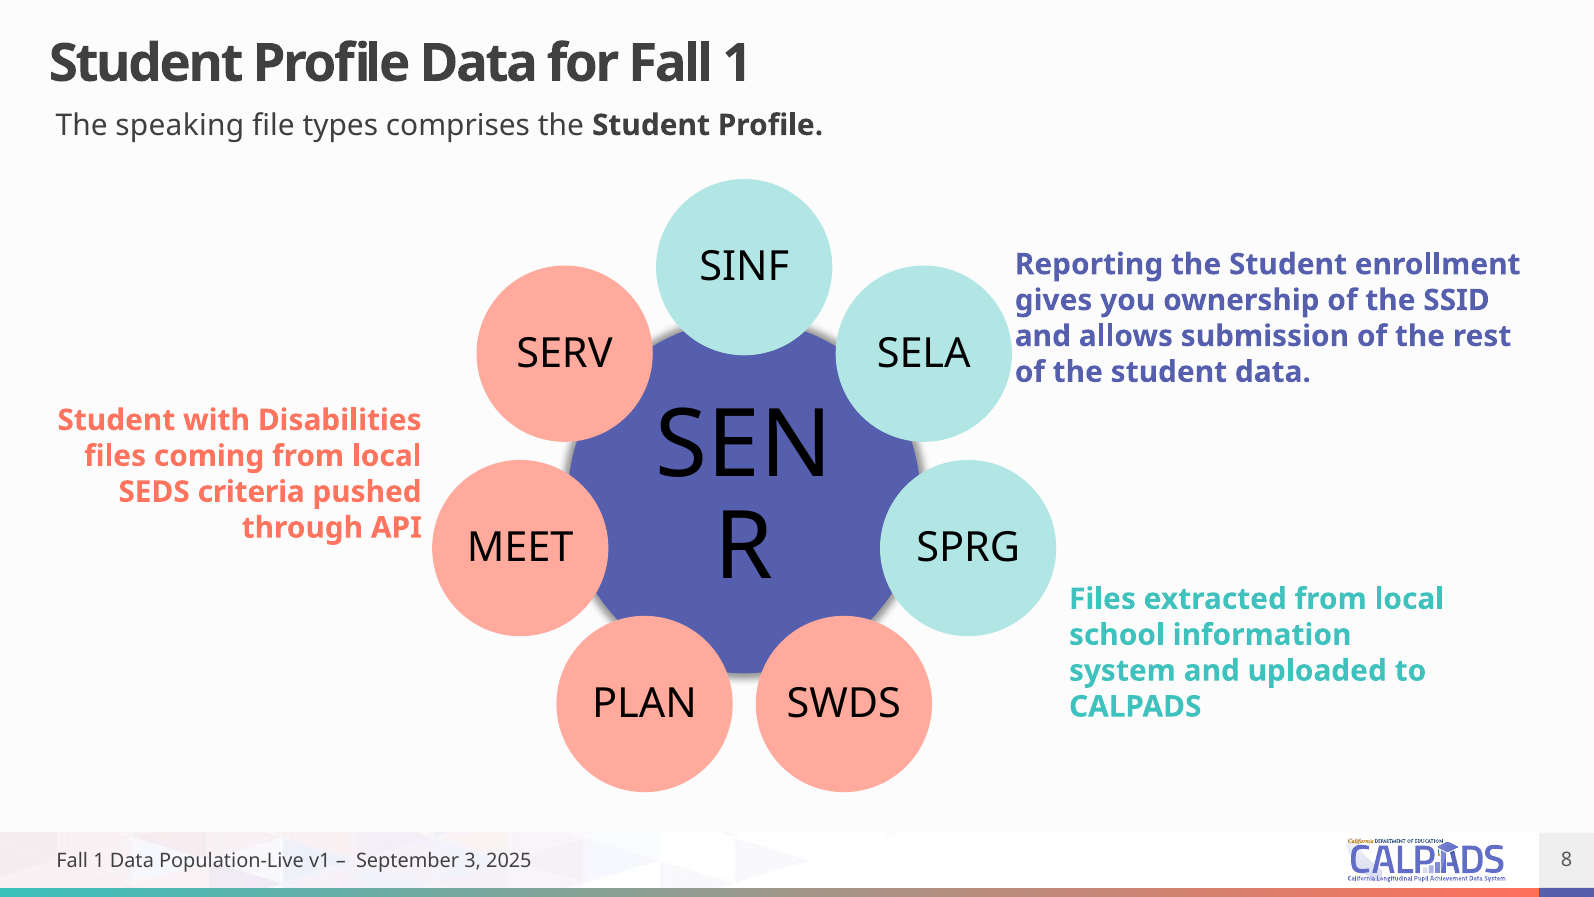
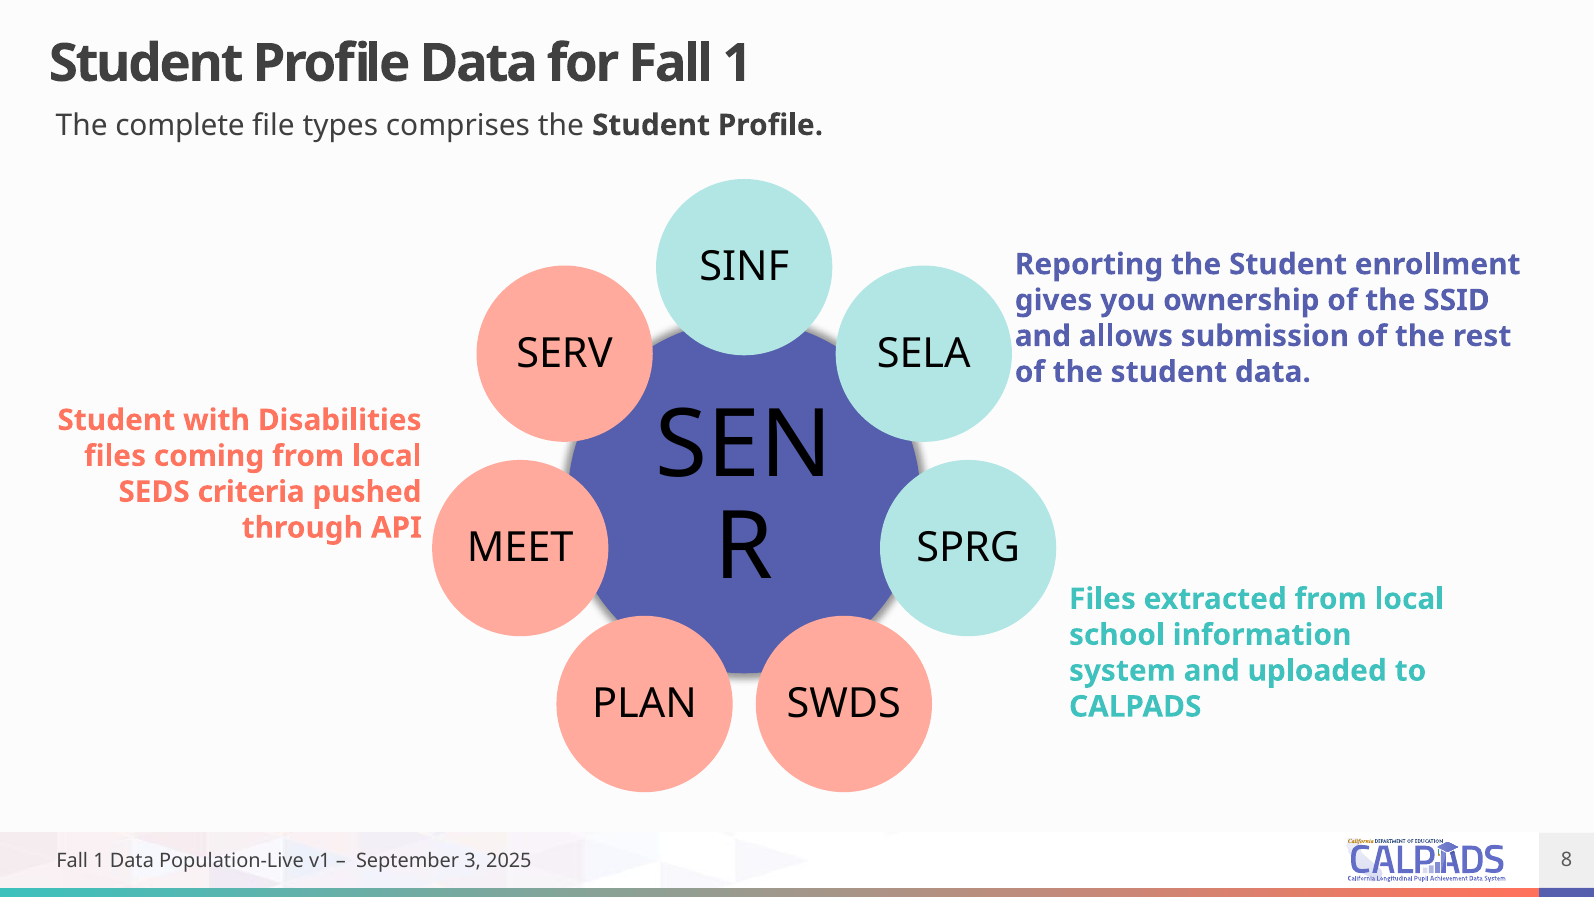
speaking: speaking -> complete (180, 125)
